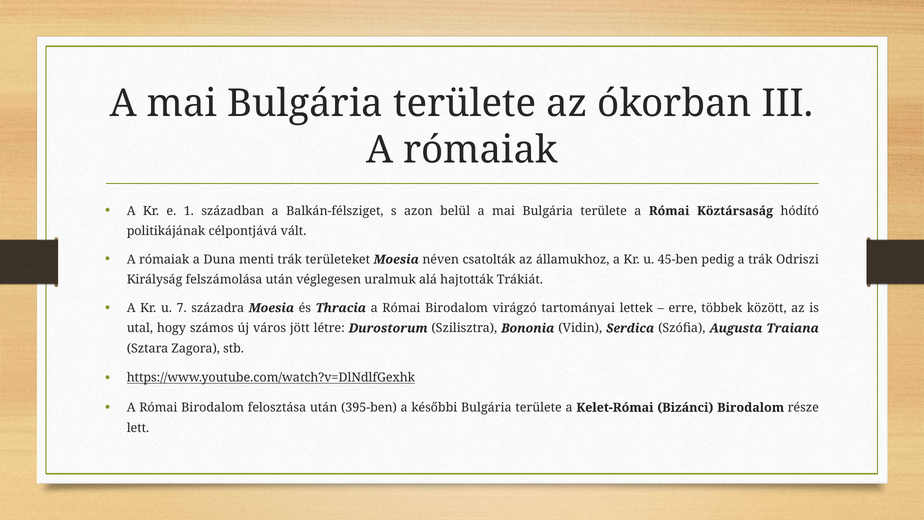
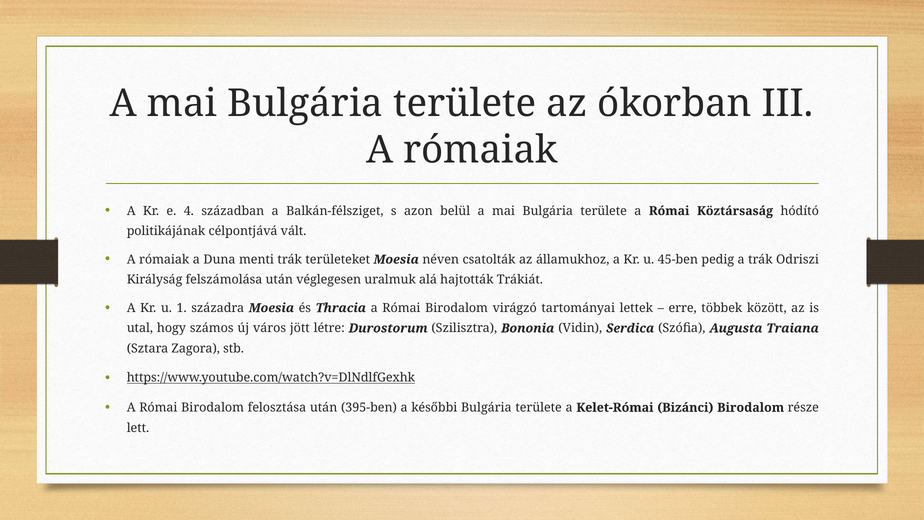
1: 1 -> 4 (189, 211)
7: 7 -> 1 (182, 308)
